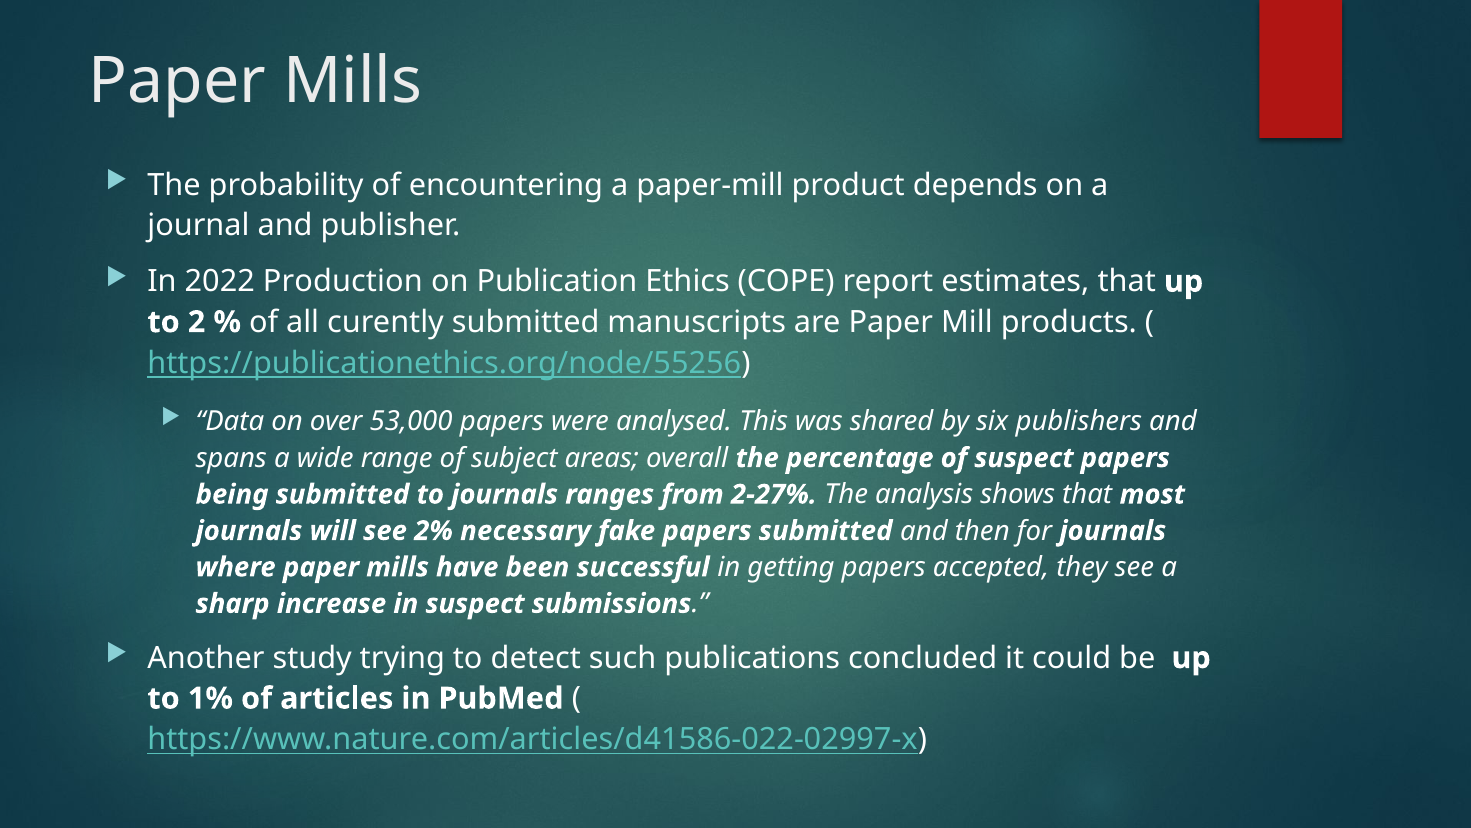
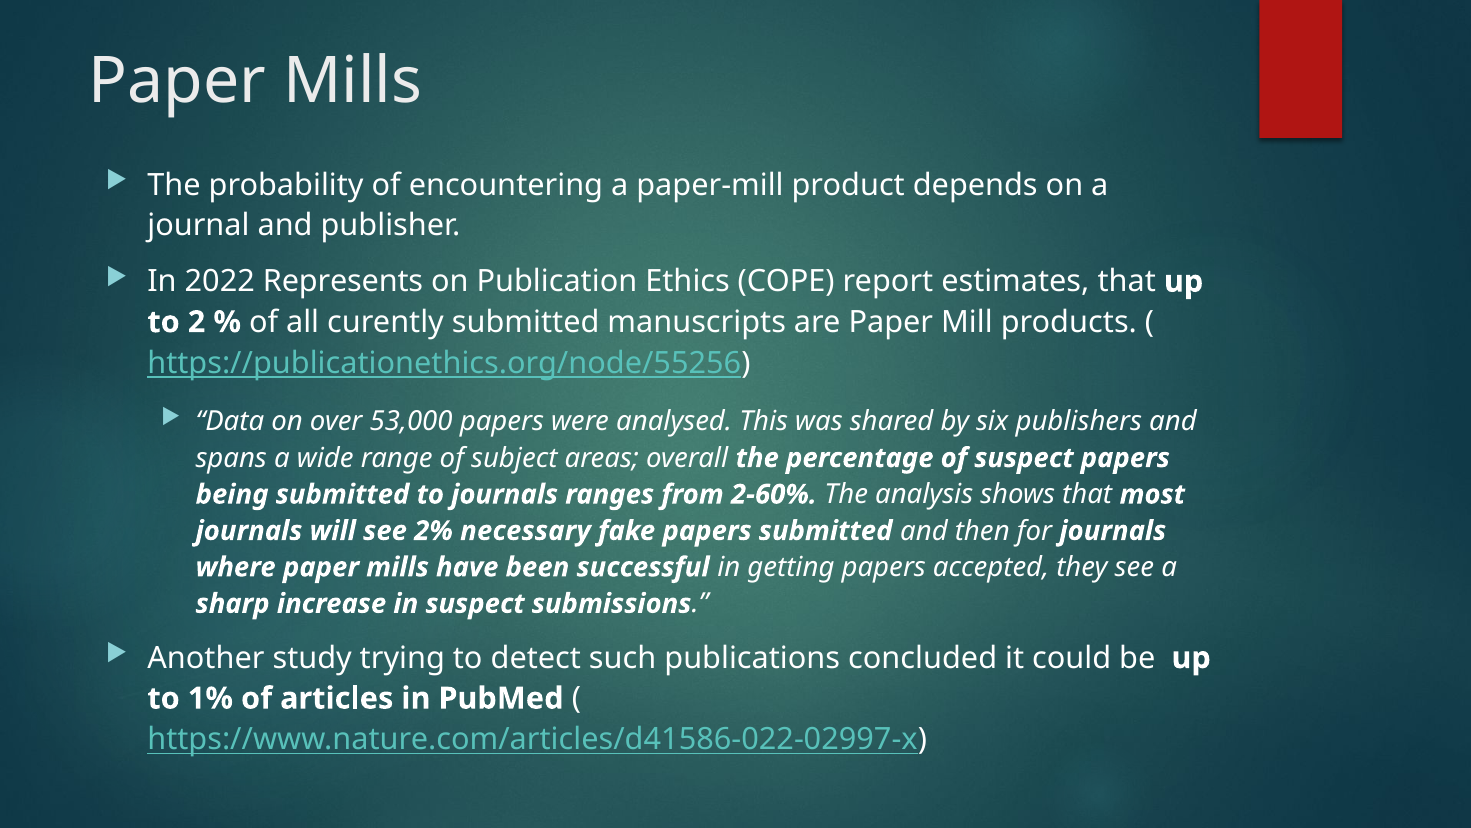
Production: Production -> Represents (343, 281)
2-27%: 2-27% -> 2-60% (774, 494)
